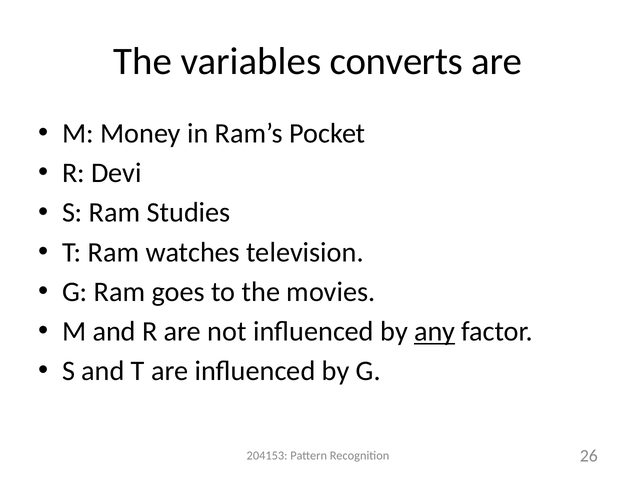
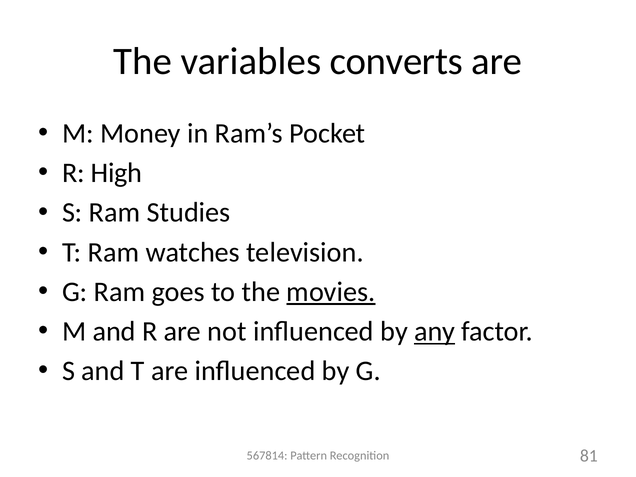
Devi: Devi -> High (116, 173)
movies underline: none -> present (331, 292)
204153: 204153 -> 567814 (267, 456)
26: 26 -> 81 (589, 456)
